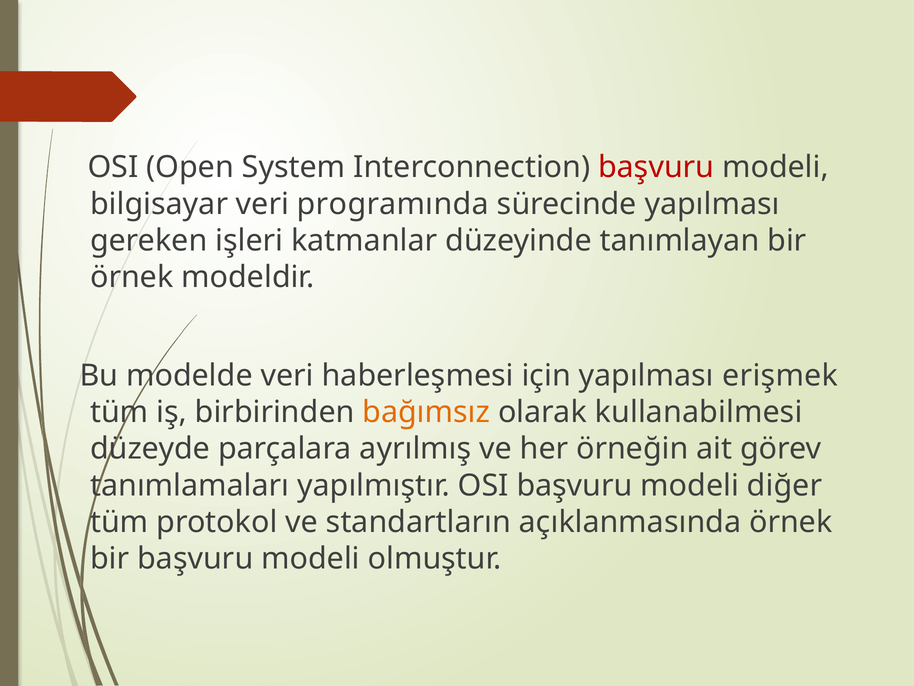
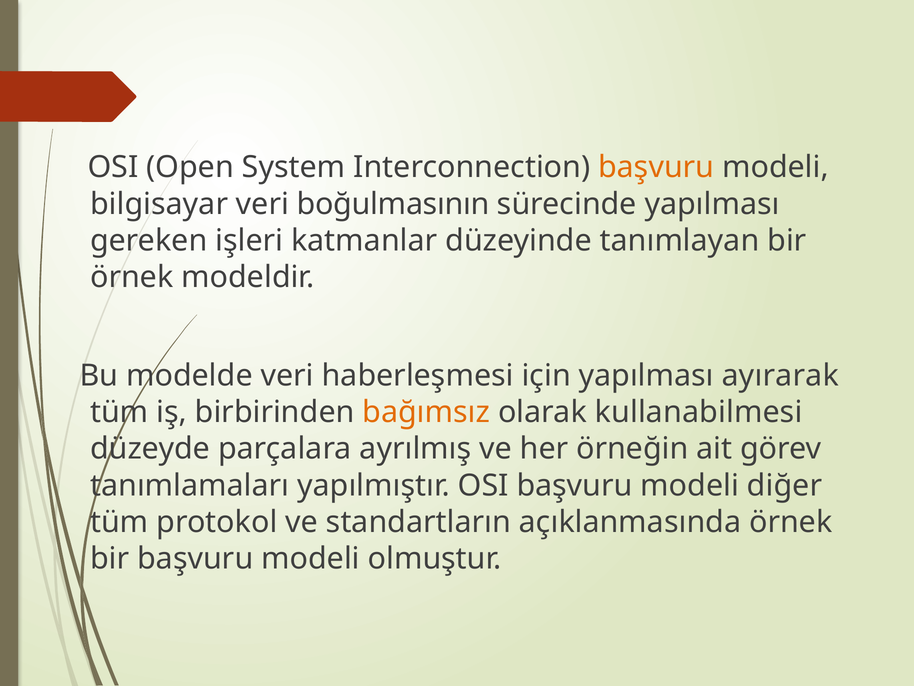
başvuru colour: red -> orange (656, 167)
programında: programında -> boğulmasının (393, 204)
erişmek: erişmek -> ayırarak (780, 375)
